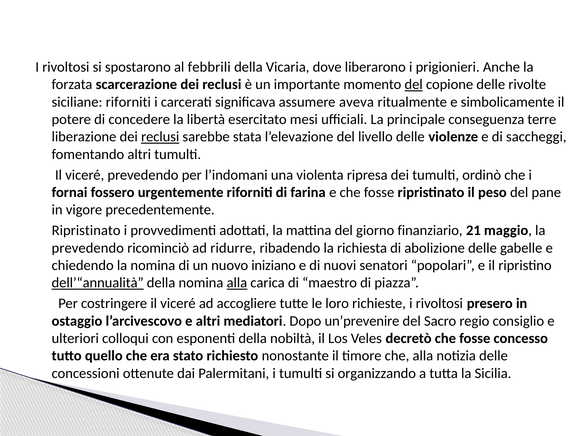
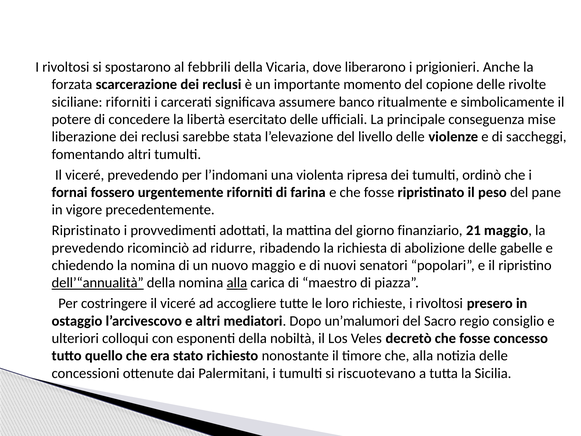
del underline: present -> none (414, 84)
aveva: aveva -> banco (357, 102)
esercitato mesi: mesi -> delle (304, 119)
terre: terre -> mise (542, 119)
reclusi underline: present -> none (160, 137)
nuovo iniziano: iniziano -> maggio (273, 265)
un’prevenire: un’prevenire -> un’malumori (362, 321)
organizzando: organizzando -> riscuotevano (377, 373)
